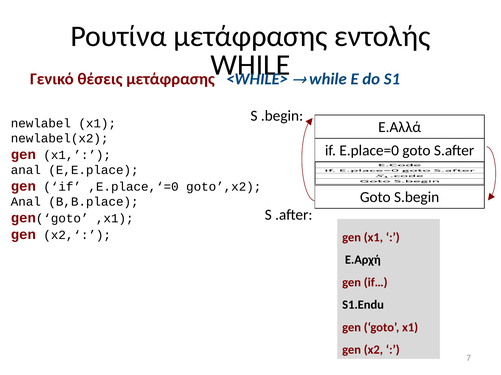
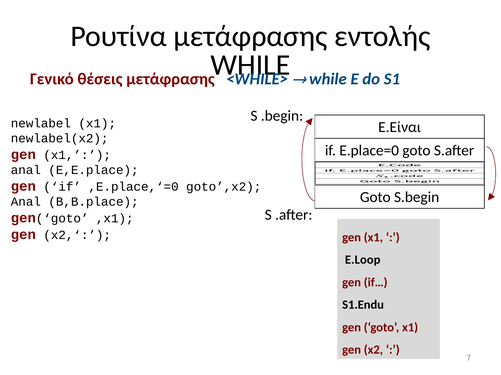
E.Αλλά: E.Αλλά -> E.Είναι (400, 127)
E.Αρχή: E.Αρχή -> E.Loop (363, 260)
